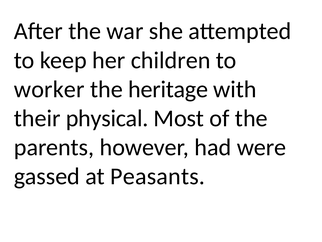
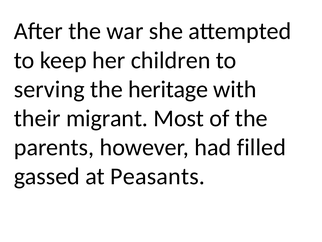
worker: worker -> serving (49, 89)
physical: physical -> migrant (107, 118)
were: were -> filled (261, 147)
